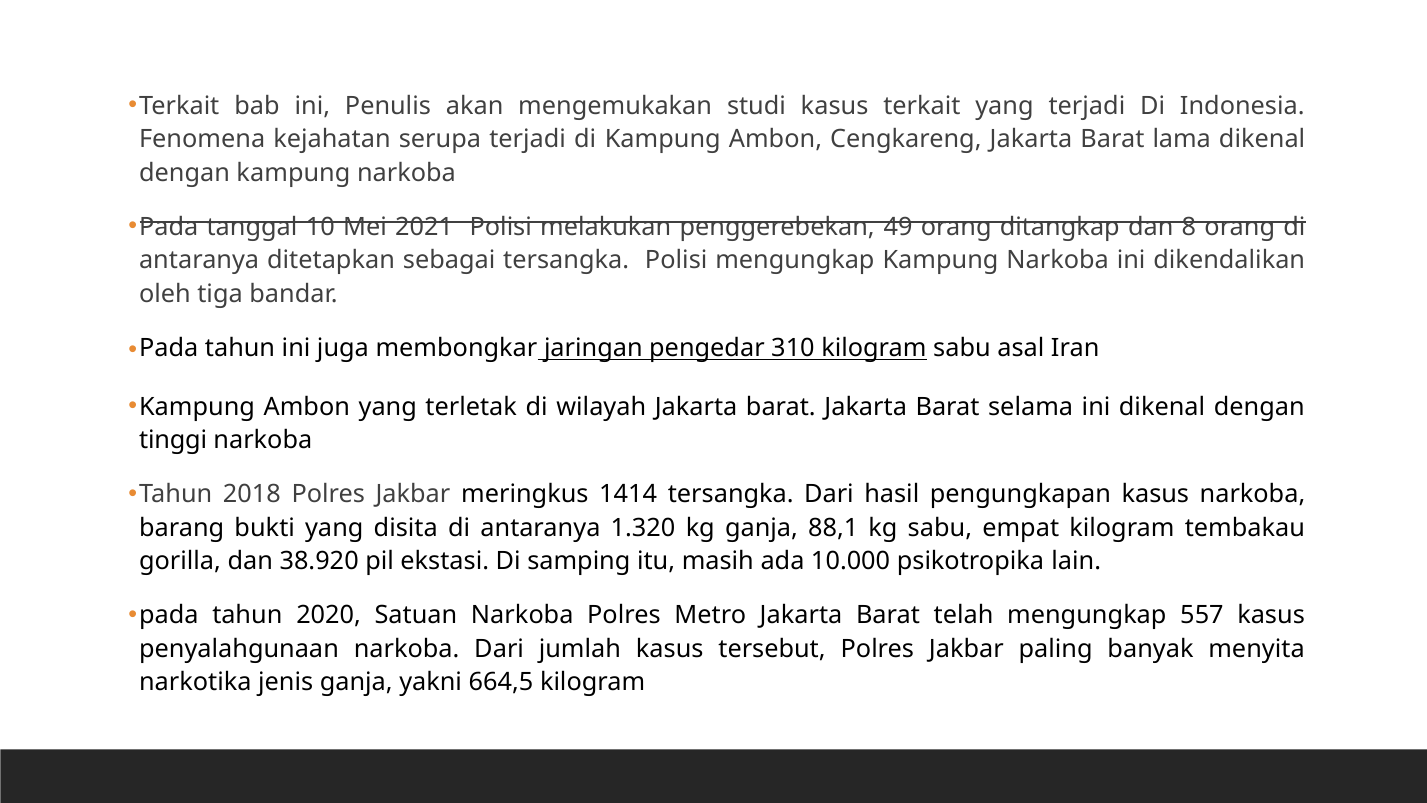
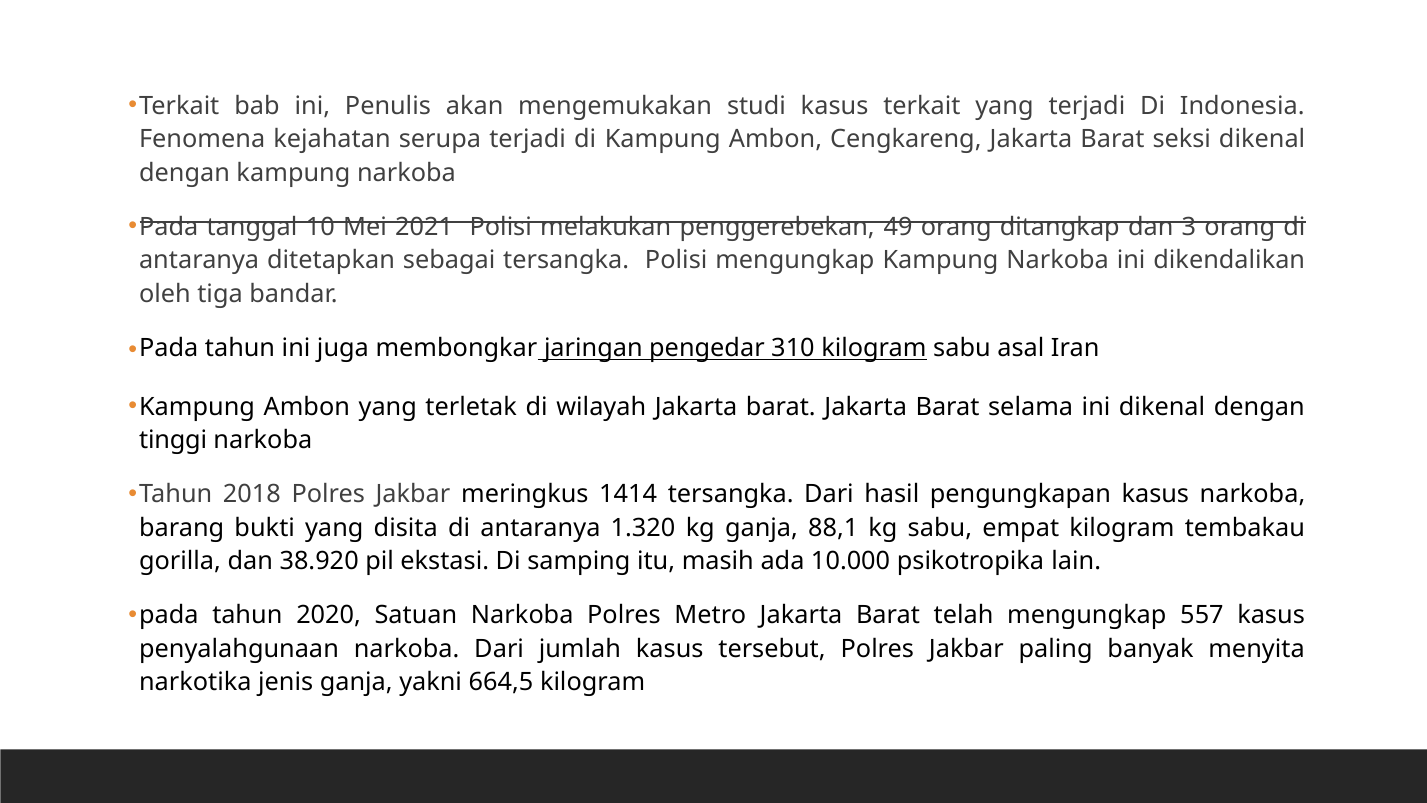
lama: lama -> seksi (1182, 139)
8: 8 -> 3 (1189, 227)
